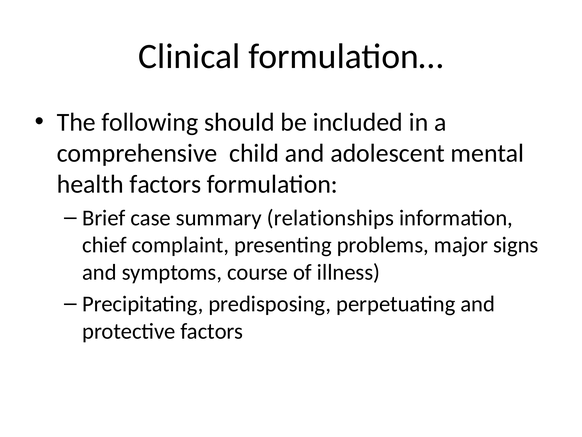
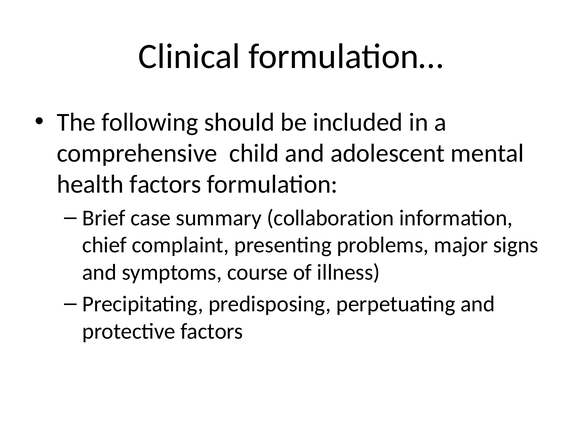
relationships: relationships -> collaboration (330, 218)
